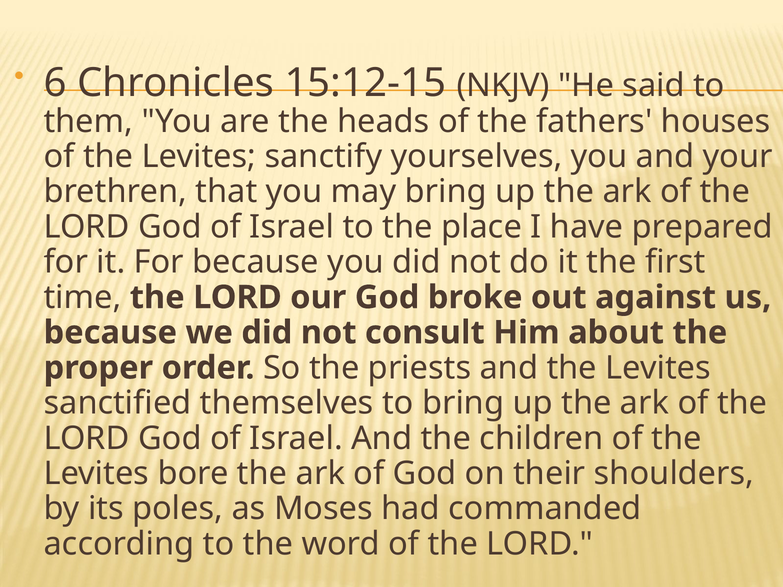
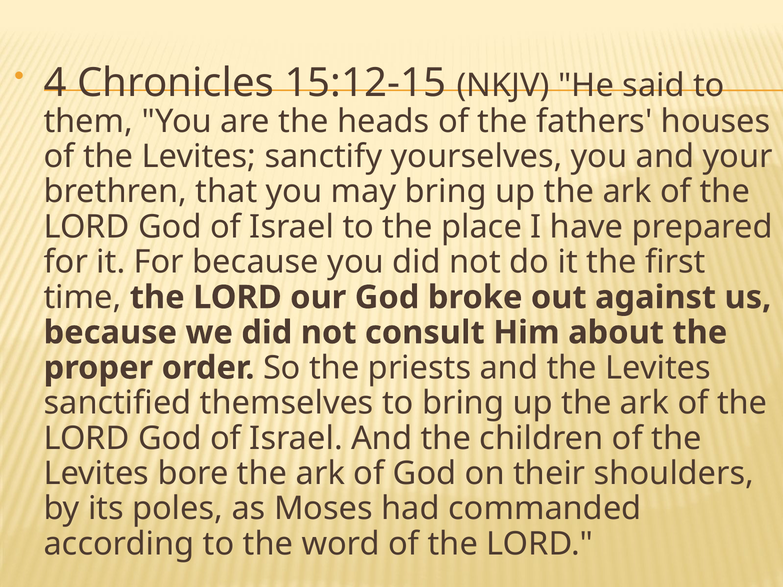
6: 6 -> 4 (55, 83)
